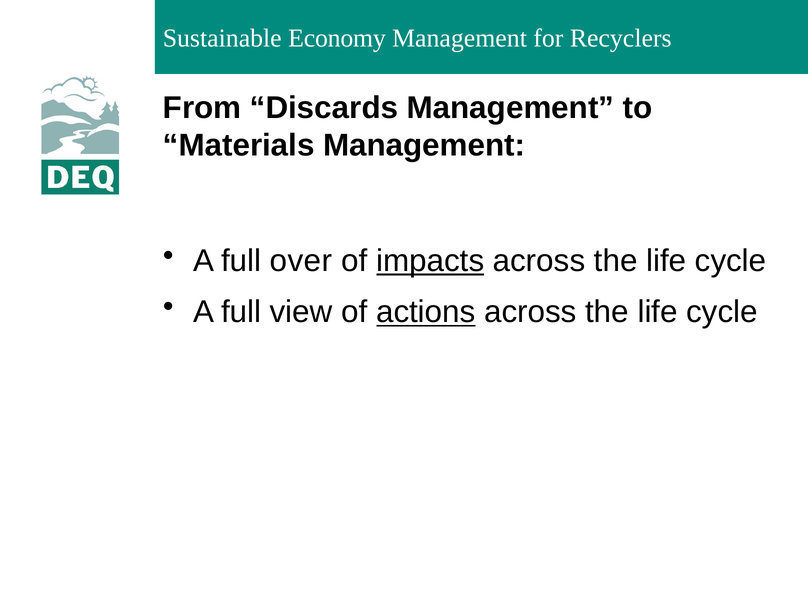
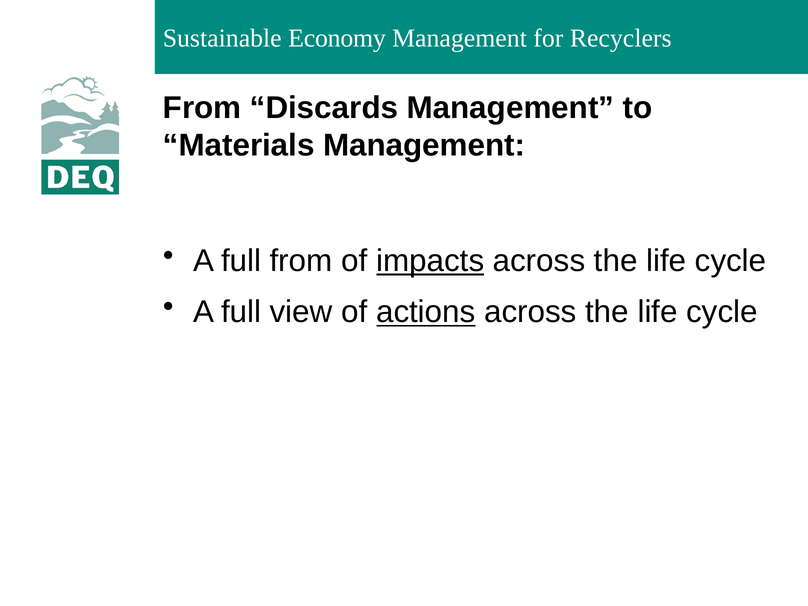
full over: over -> from (301, 261)
